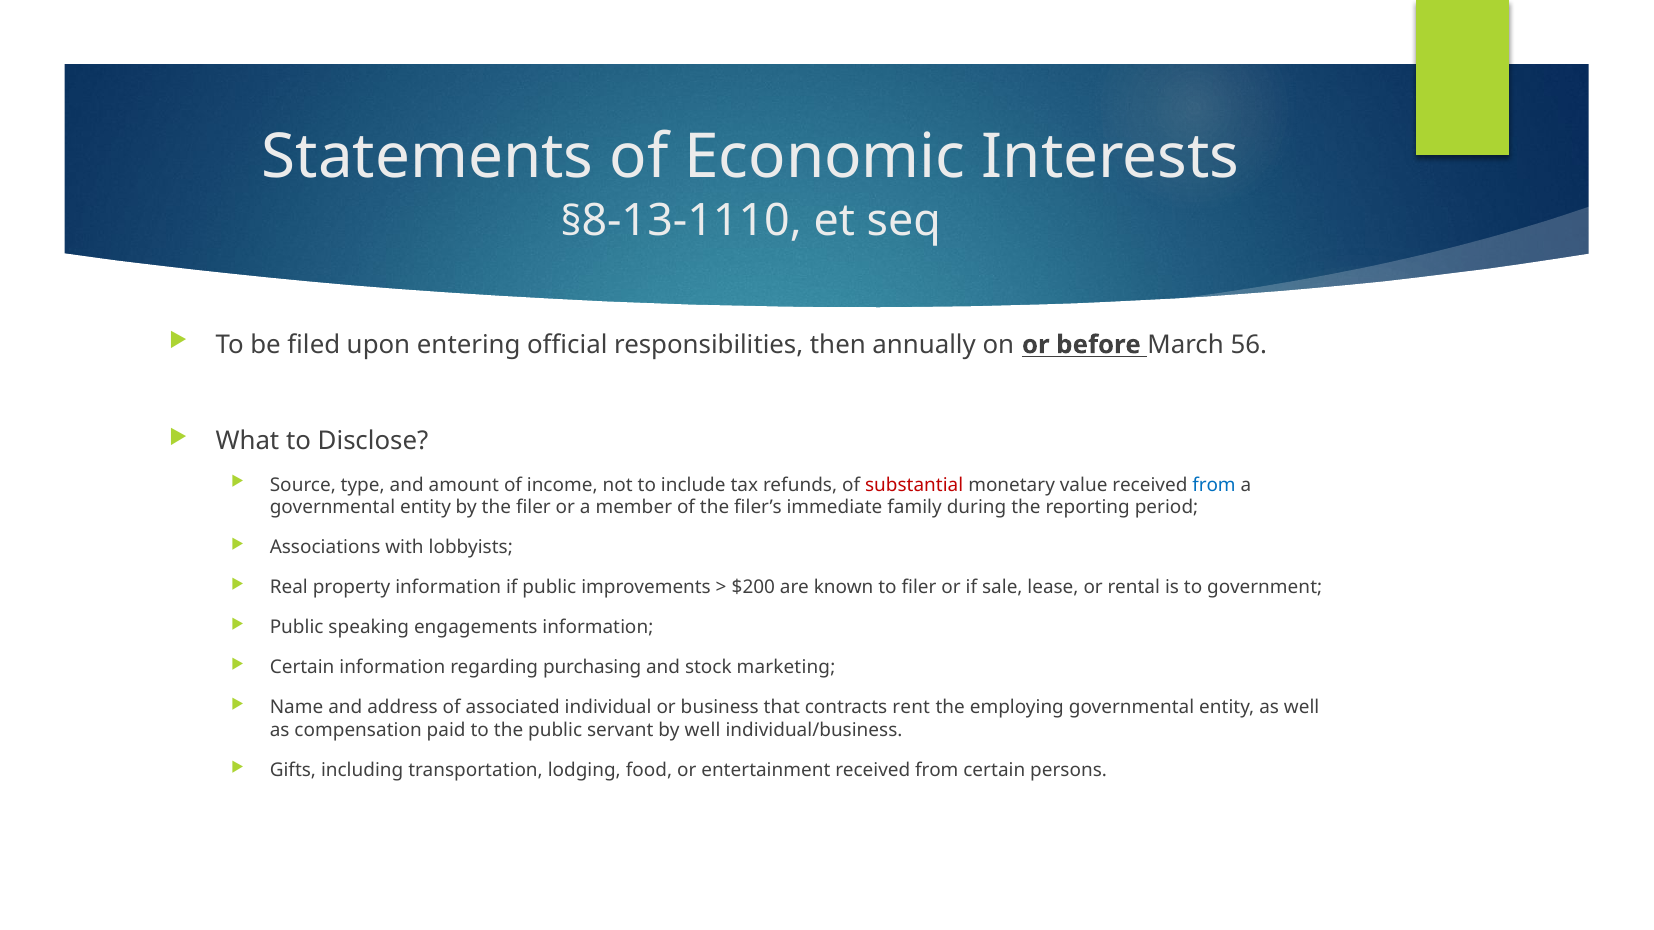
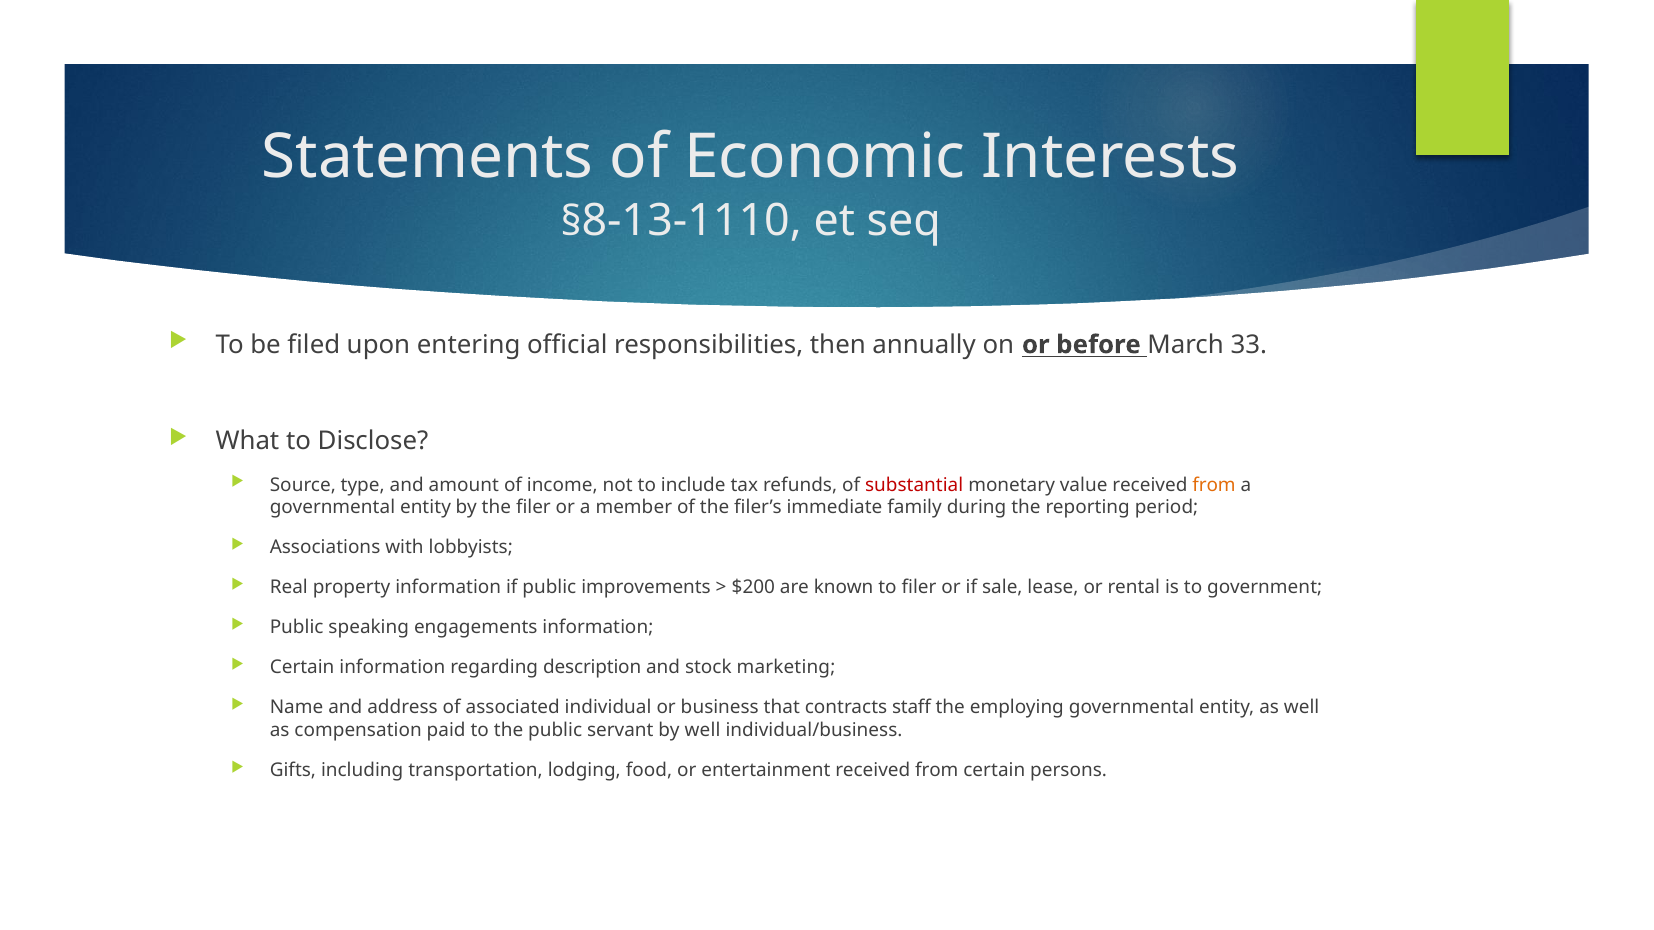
56: 56 -> 33 (1249, 345)
from colour: blue -> orange (1214, 485)
purchasing: purchasing -> description (592, 668)
rent: rent -> staff (911, 708)
